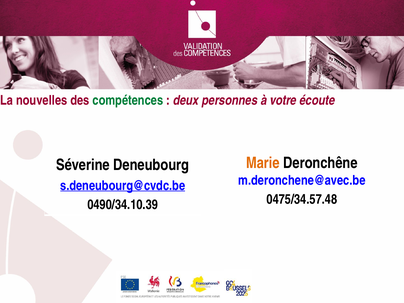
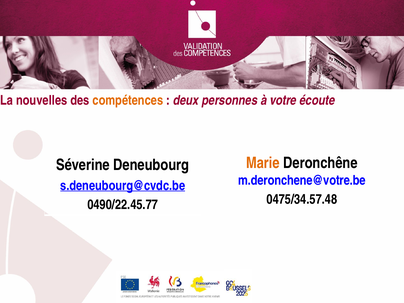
compétences colour: green -> orange (128, 100)
m.deronchene@avec.be: m.deronchene@avec.be -> m.deronchene@votre.be (302, 180)
0490/34.10.39: 0490/34.10.39 -> 0490/22.45.77 (123, 205)
